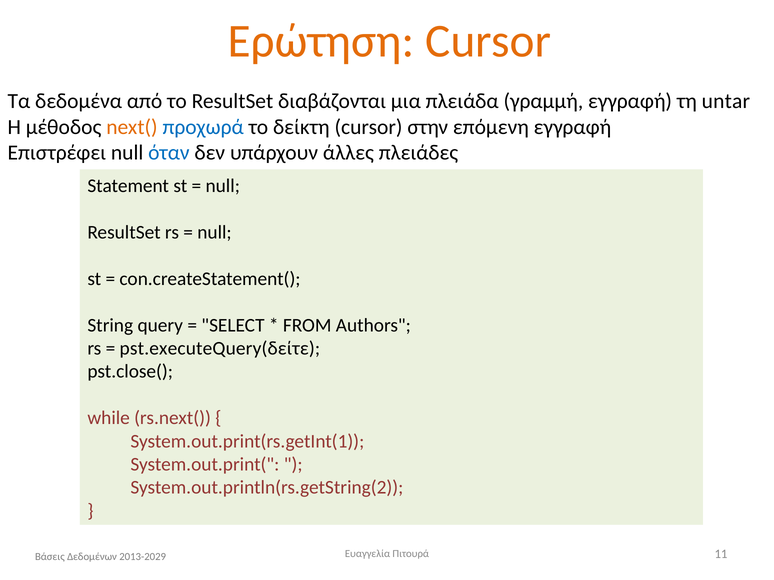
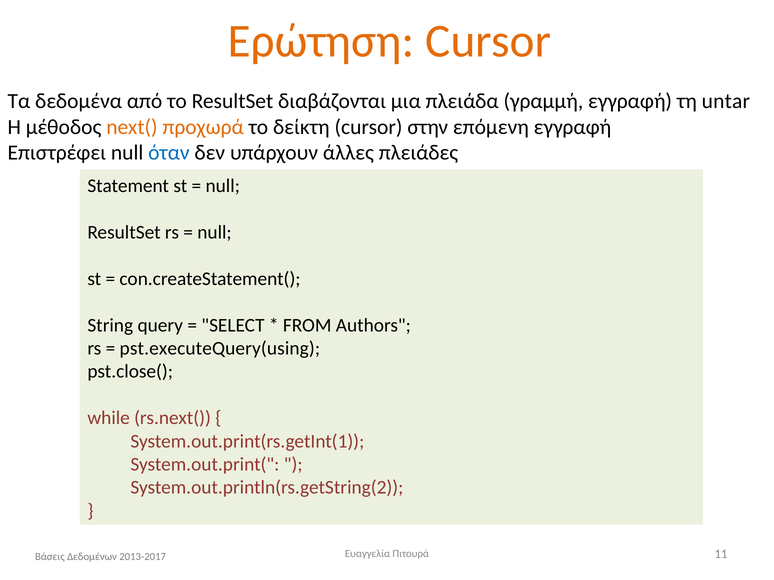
προχωρά colour: blue -> orange (203, 127)
pst.executeQuery(δείτε: pst.executeQuery(δείτε -> pst.executeQuery(using (220, 349)
2013-2029: 2013-2029 -> 2013-2017 (143, 557)
